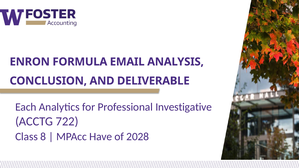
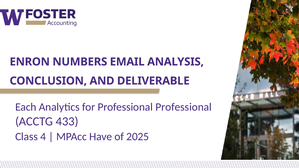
FORMULA: FORMULA -> NUMBERS (80, 62)
Professional Investigative: Investigative -> Professional (184, 107)
722: 722 -> 433 (67, 121)
8: 8 -> 4 (43, 137)
2028: 2028 -> 2025 (138, 137)
